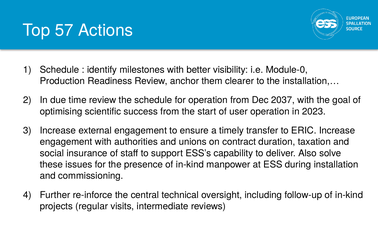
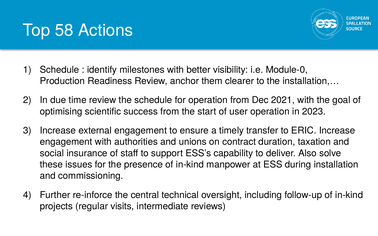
57: 57 -> 58 (64, 30)
2037: 2037 -> 2021 (283, 100)
